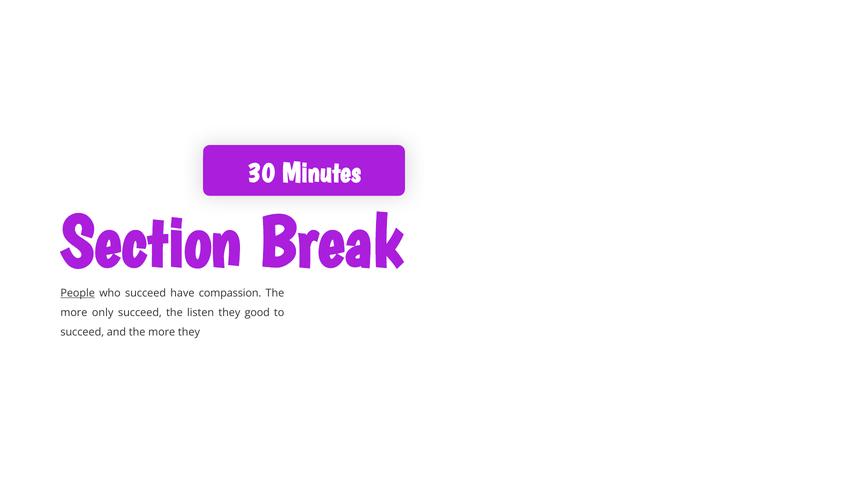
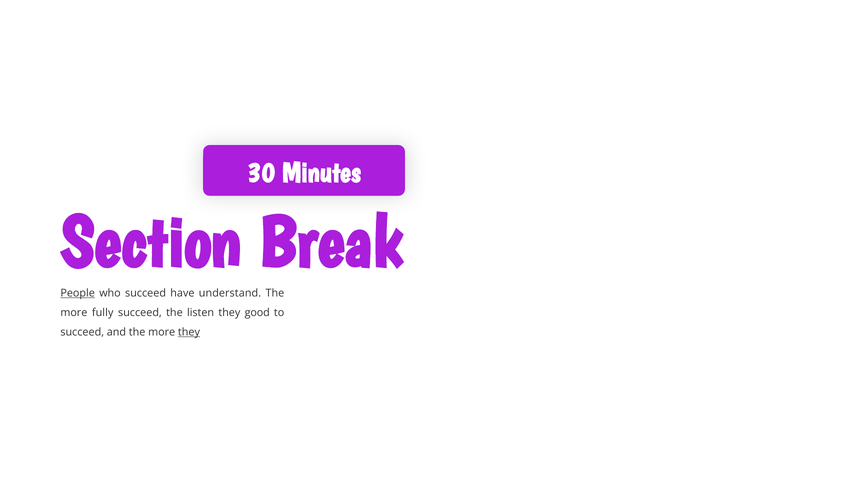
compassion: compassion -> understand (230, 293)
only: only -> fully (103, 312)
they underline: none -> present (189, 332)
